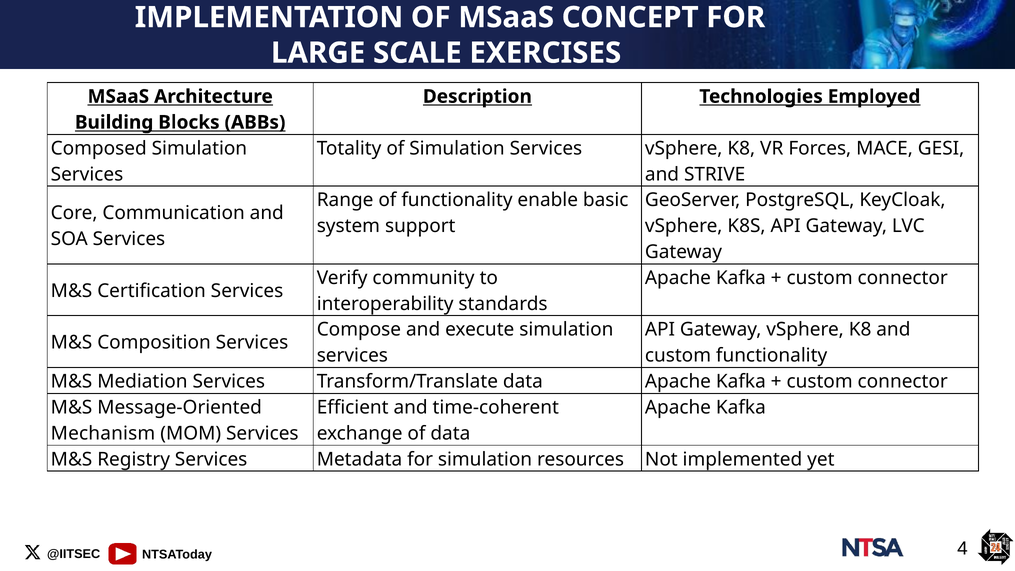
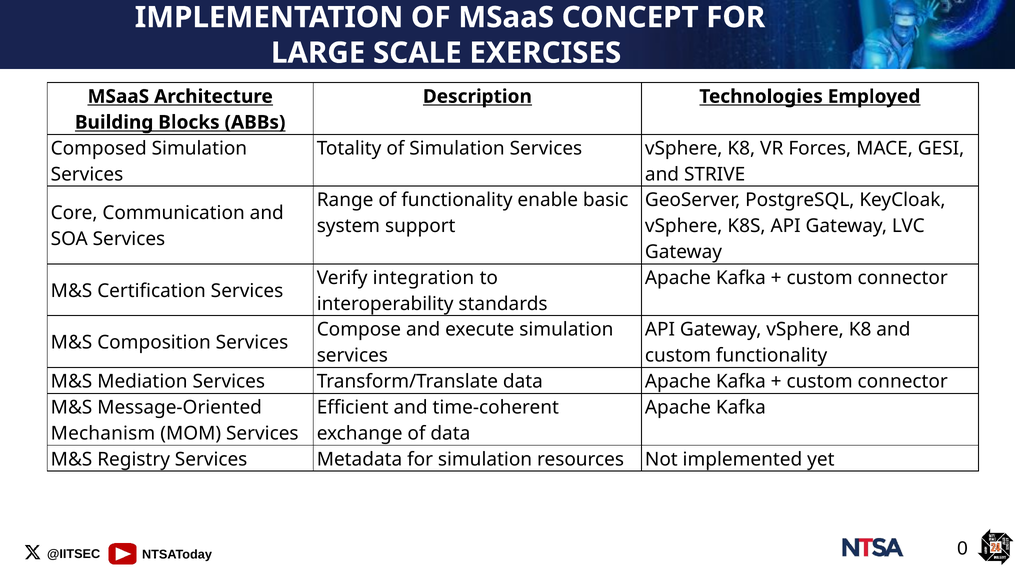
community: community -> integration (423, 278)
4: 4 -> 0 (963, 548)
